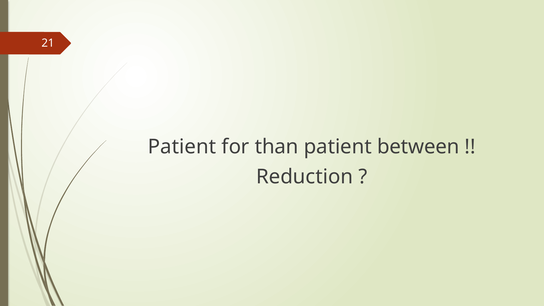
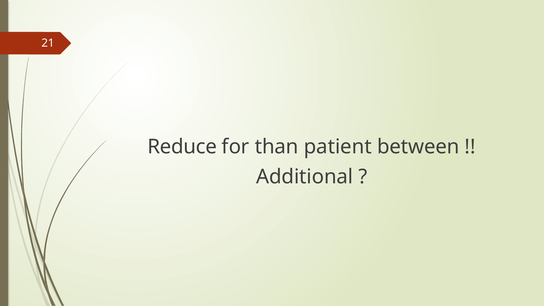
Patient: Patient -> Reduce (182, 147)
Reduction: Reduction -> Additional (305, 177)
